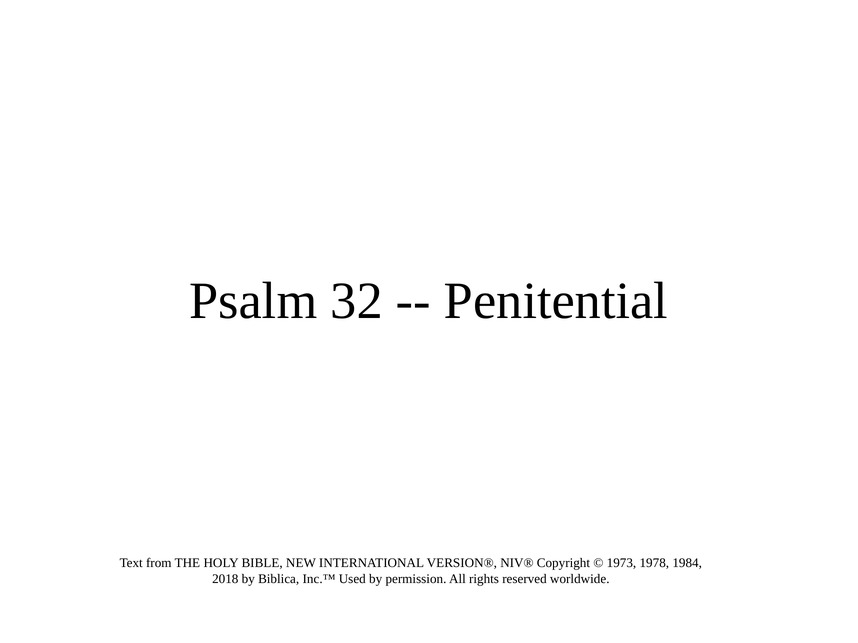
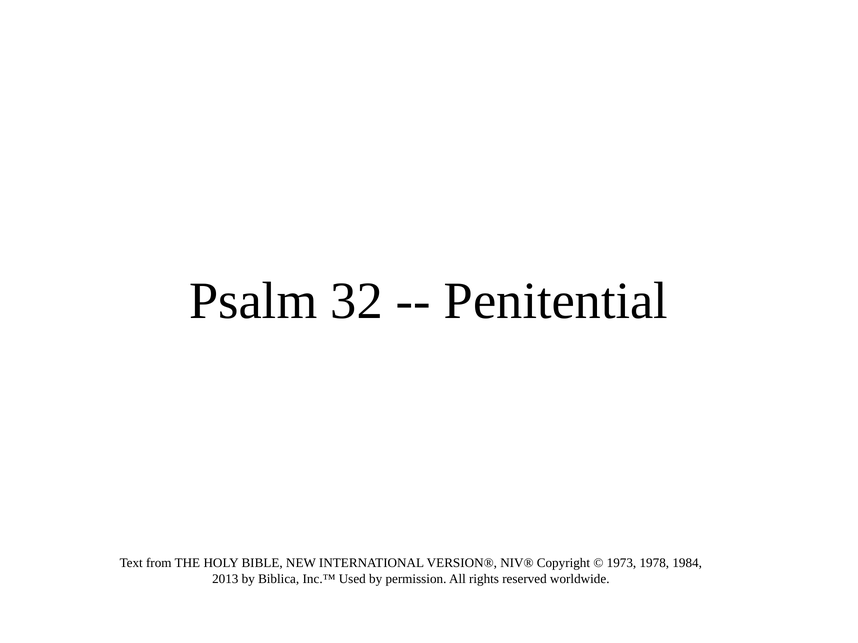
2018: 2018 -> 2013 (225, 579)
